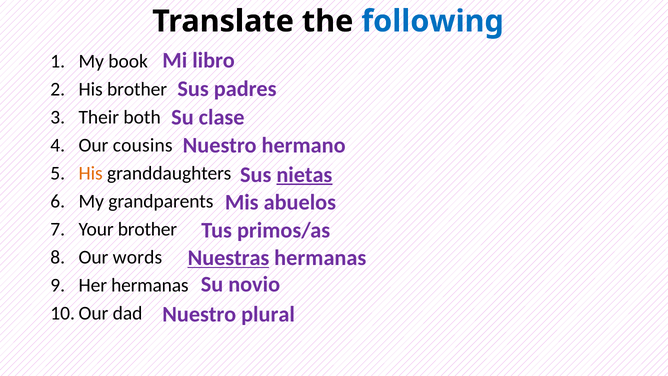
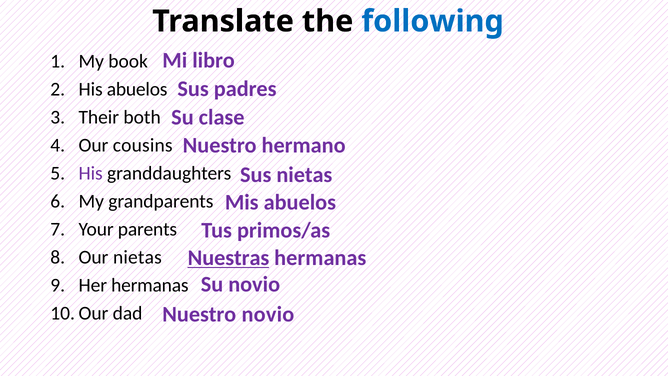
His brother: brother -> abuelos (137, 89)
His colour: orange -> purple (91, 173)
nietas underline: present -> none (304, 175)
Your brother: brother -> parents (147, 229)
Our words: words -> nietas (137, 257)
Nuestro plural: plural -> novio (268, 314)
